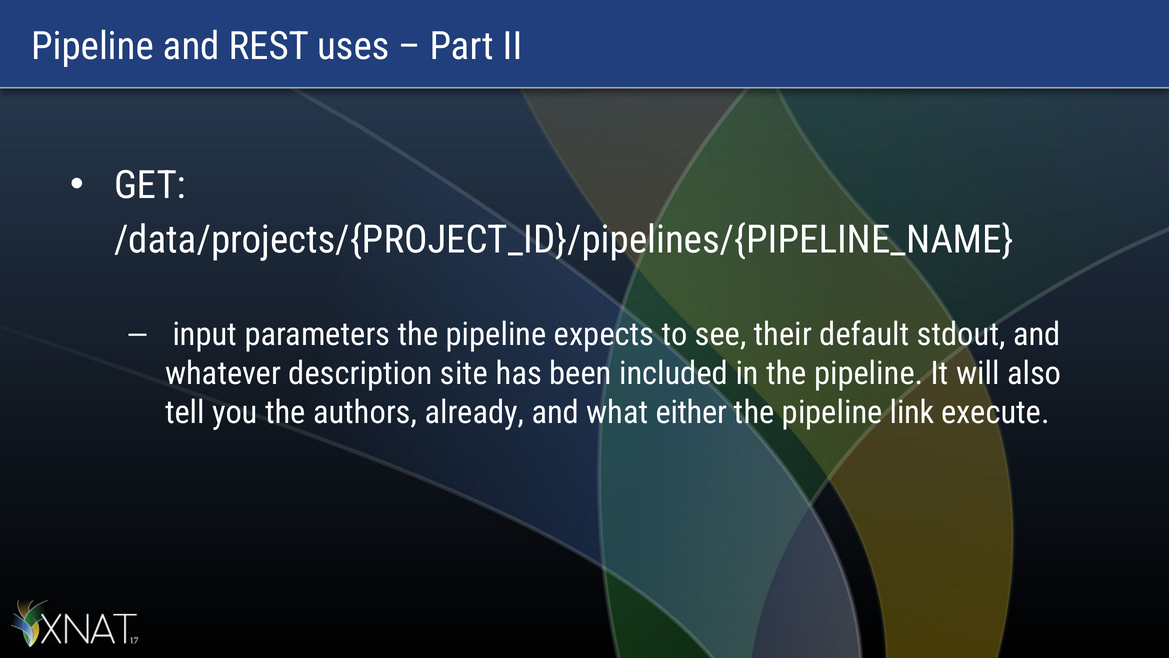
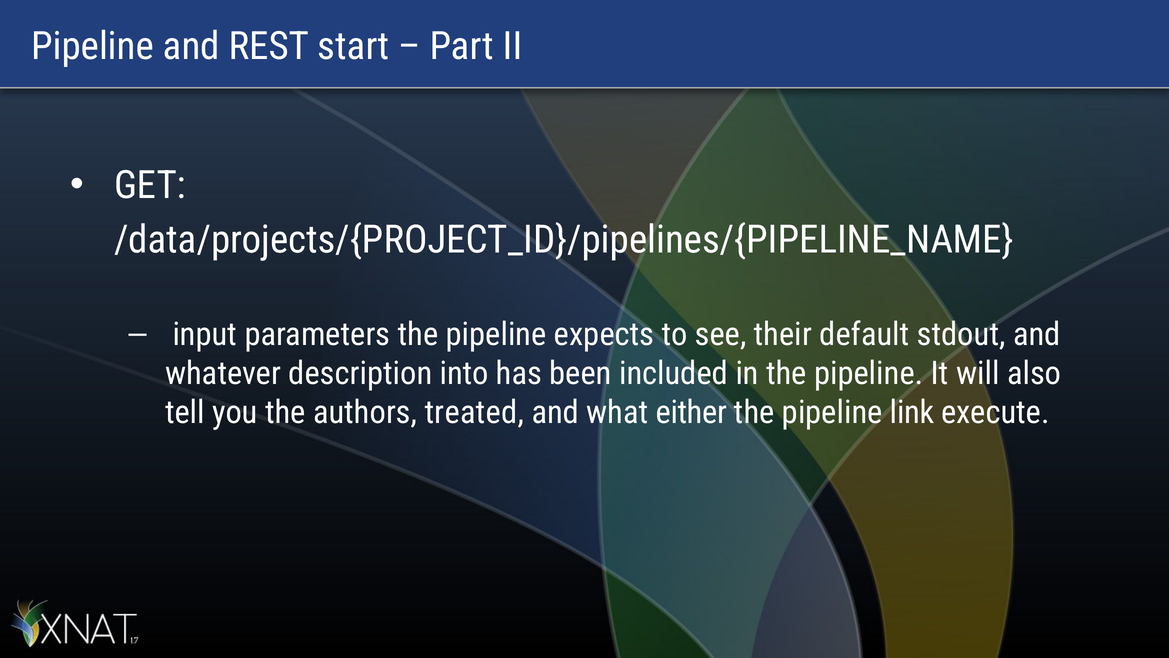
uses: uses -> start (353, 47)
site: site -> into (464, 373)
already: already -> treated (474, 412)
